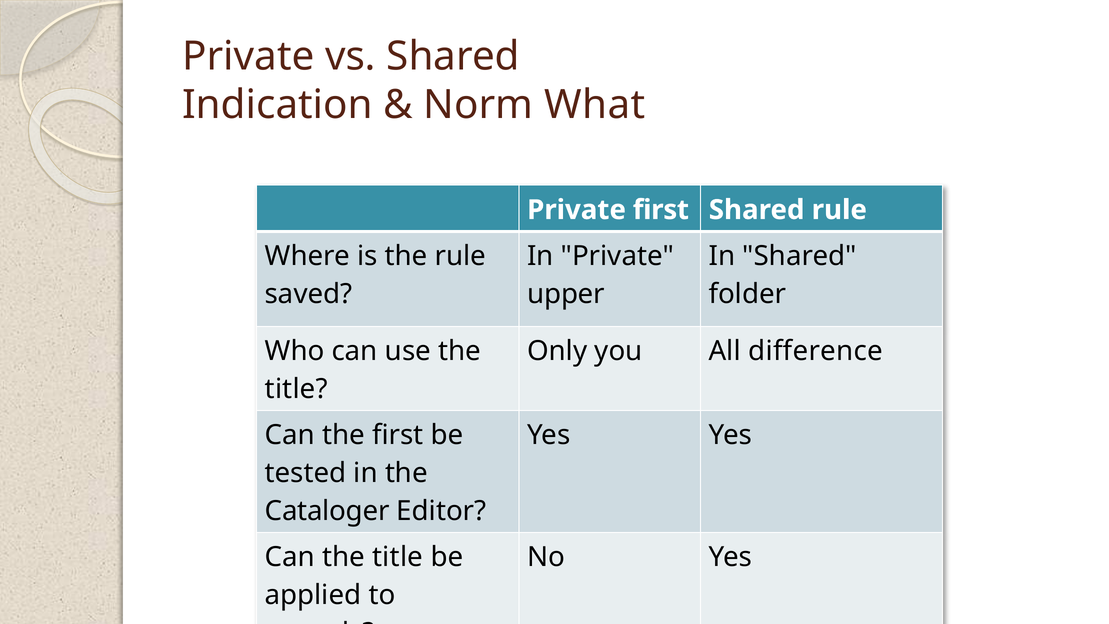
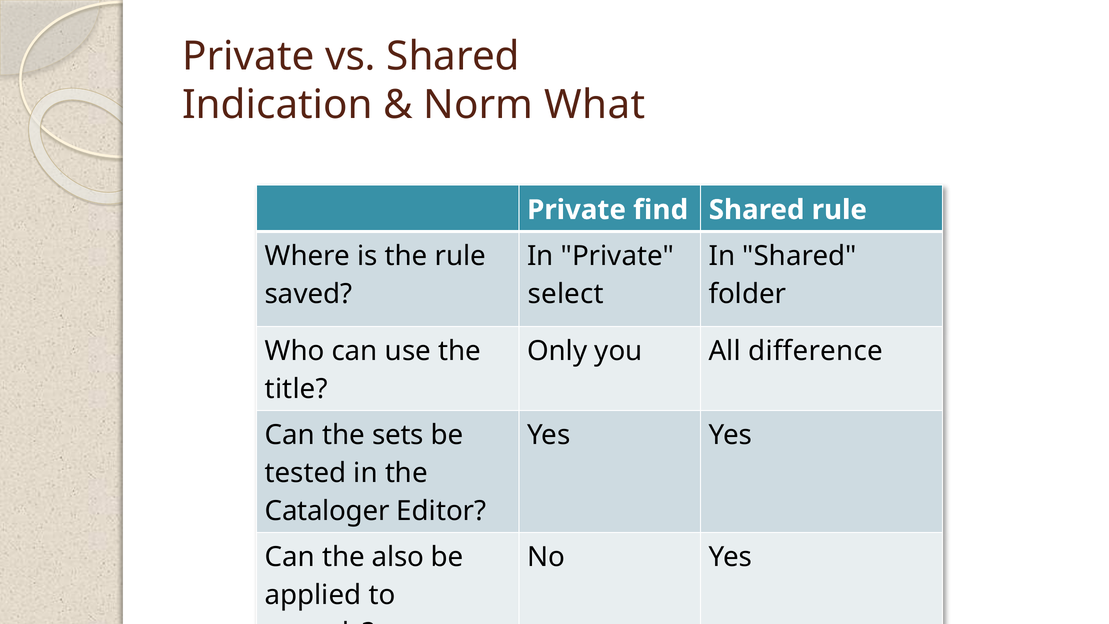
Private first: first -> find (661, 210)
upper: upper -> select (566, 294)
the first: first -> sets (398, 435)
Can the title: title -> also (398, 557)
